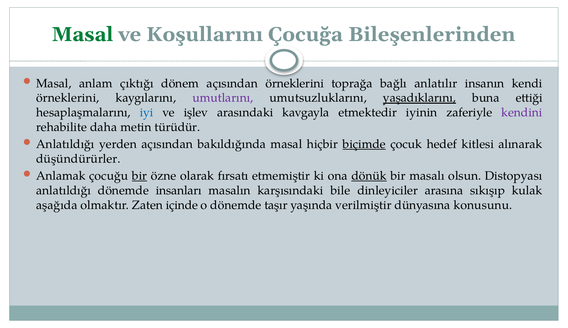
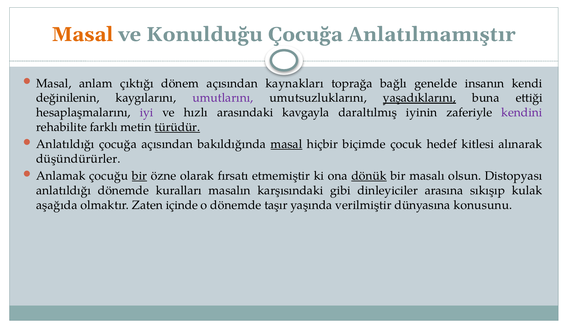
Masal colour: green -> orange (83, 34)
Koşullarını: Koşullarını -> Konulduğu (205, 34)
Bileşenlerinden: Bileşenlerinden -> Anlatılmamıştır (432, 34)
açısından örneklerini: örneklerini -> kaynakları (295, 83)
anlatılır: anlatılır -> genelde (436, 83)
örneklerini: örneklerini -> değinilenin (68, 98)
iyi colour: blue -> purple (147, 113)
işlev: işlev -> hızlı (196, 113)
etmektedir: etmektedir -> daraltılmış (368, 113)
daha: daha -> farklı (104, 127)
türüdür underline: none -> present (177, 127)
Anlatıldığı yerden: yerden -> çocuğa (118, 144)
masal underline: none -> present (286, 144)
biçimde underline: present -> none (364, 144)
insanları: insanları -> kuralları (179, 190)
bile: bile -> gibi (340, 190)
